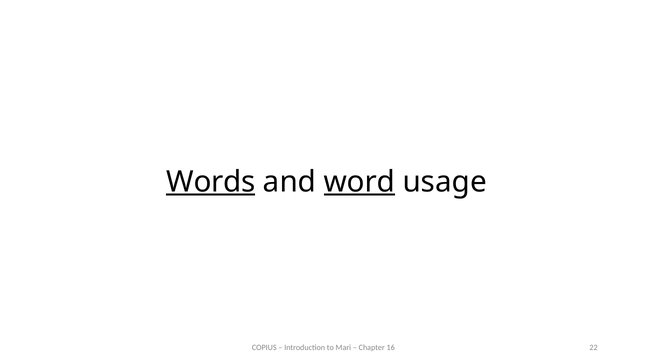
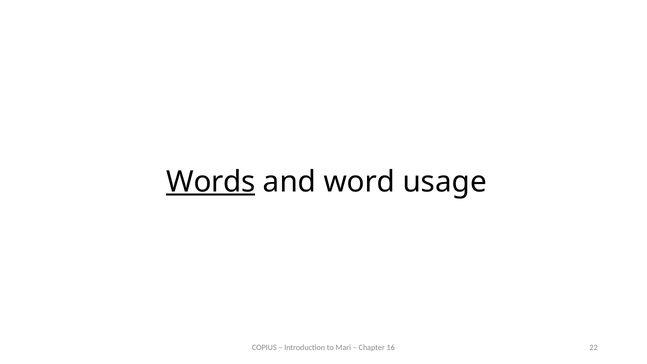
word underline: present -> none (359, 182)
